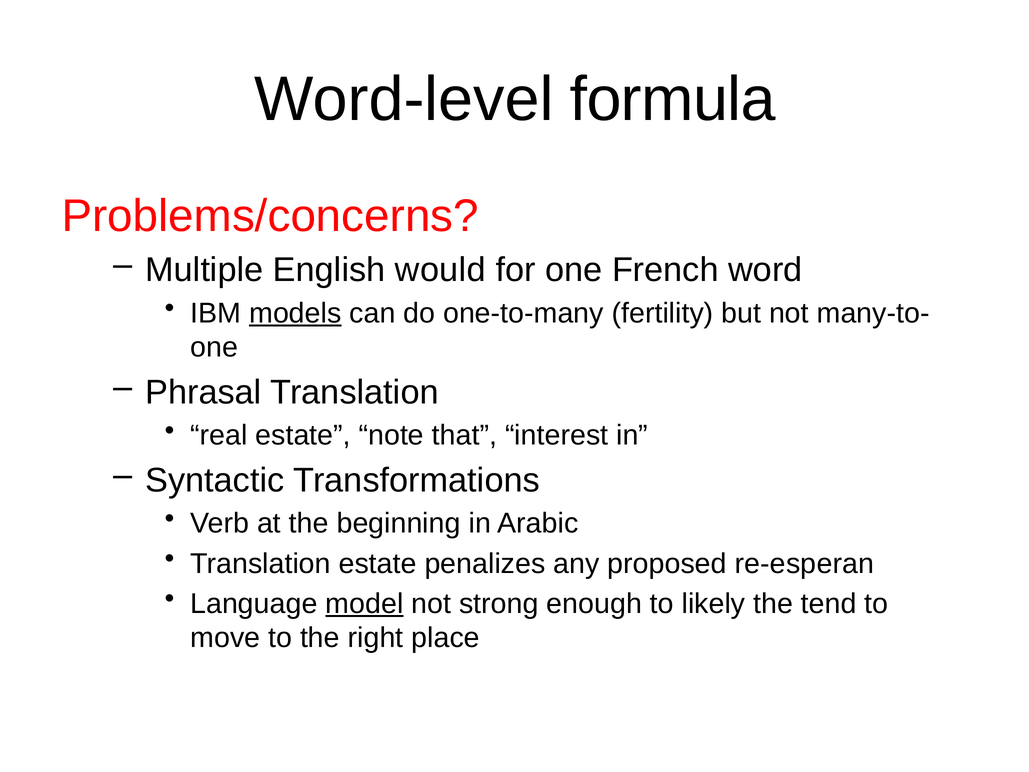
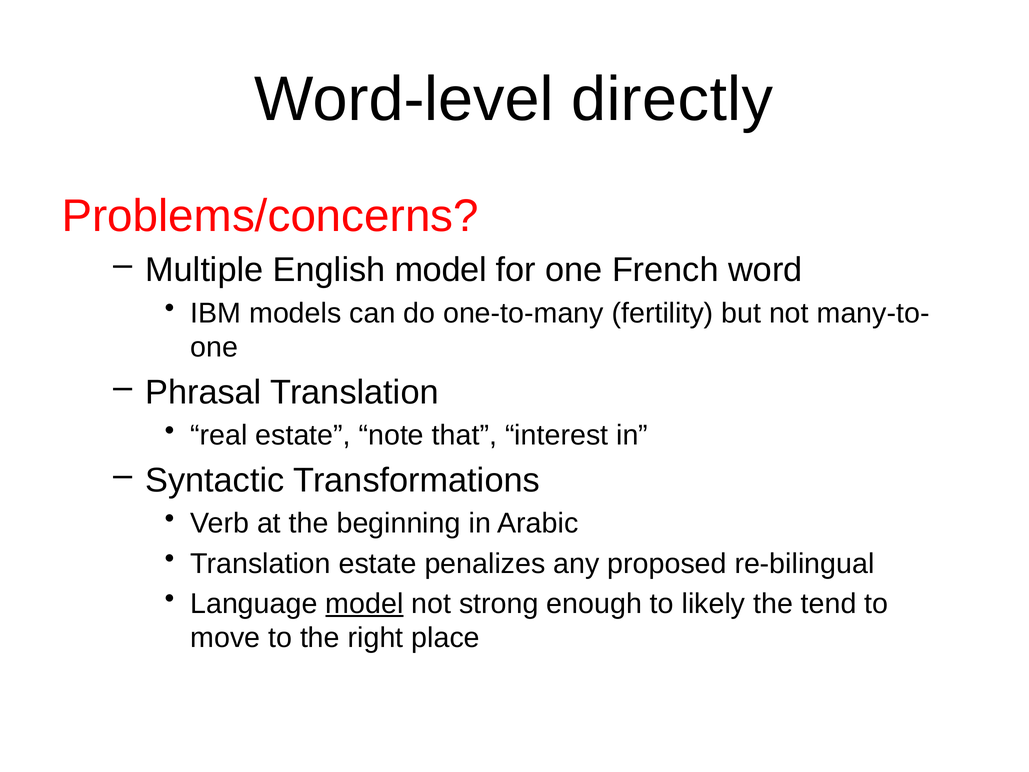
formula: formula -> directly (672, 100)
English would: would -> model (441, 270)
models underline: present -> none (295, 313)
re-esperan: re-esperan -> re-bilingual (804, 563)
